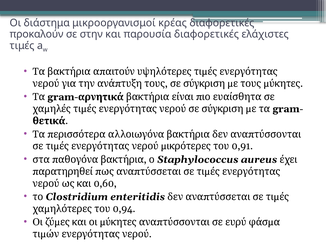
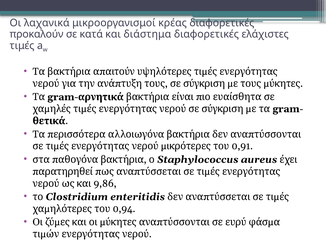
διάστημα: διάστημα -> λαχανικά (47, 23)
στην: στην -> κατά (91, 34)
παρουσία: παρουσία -> διάστημα (147, 34)
0,60: 0,60 -> 9,86 (105, 183)
